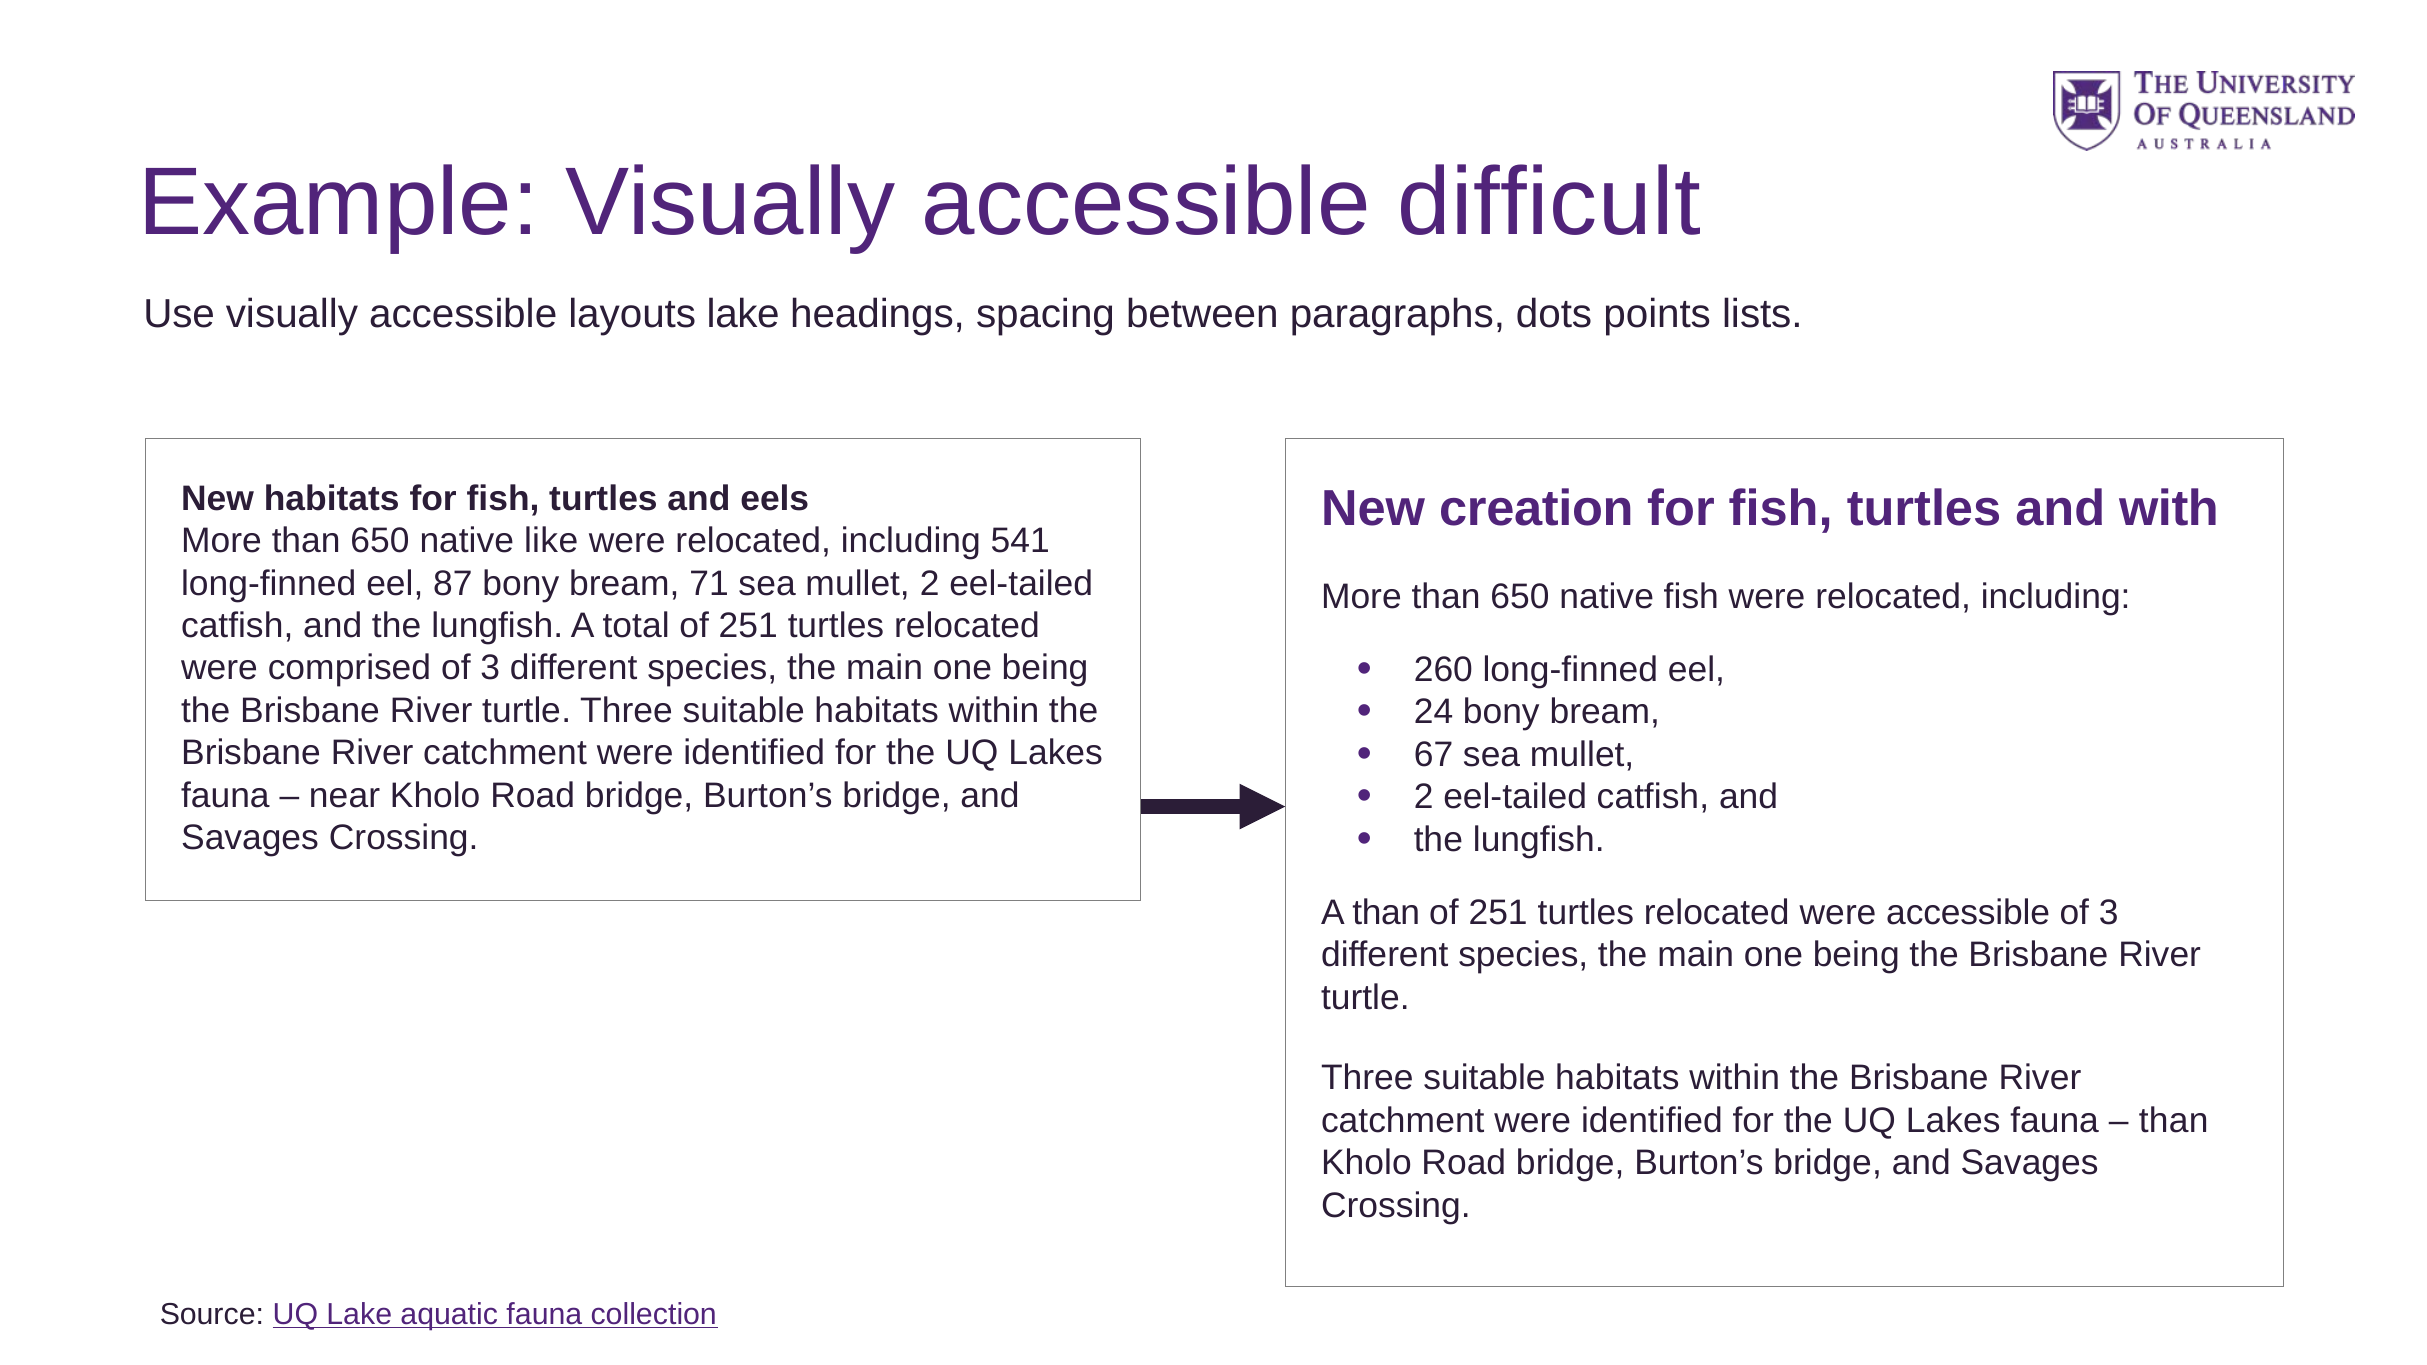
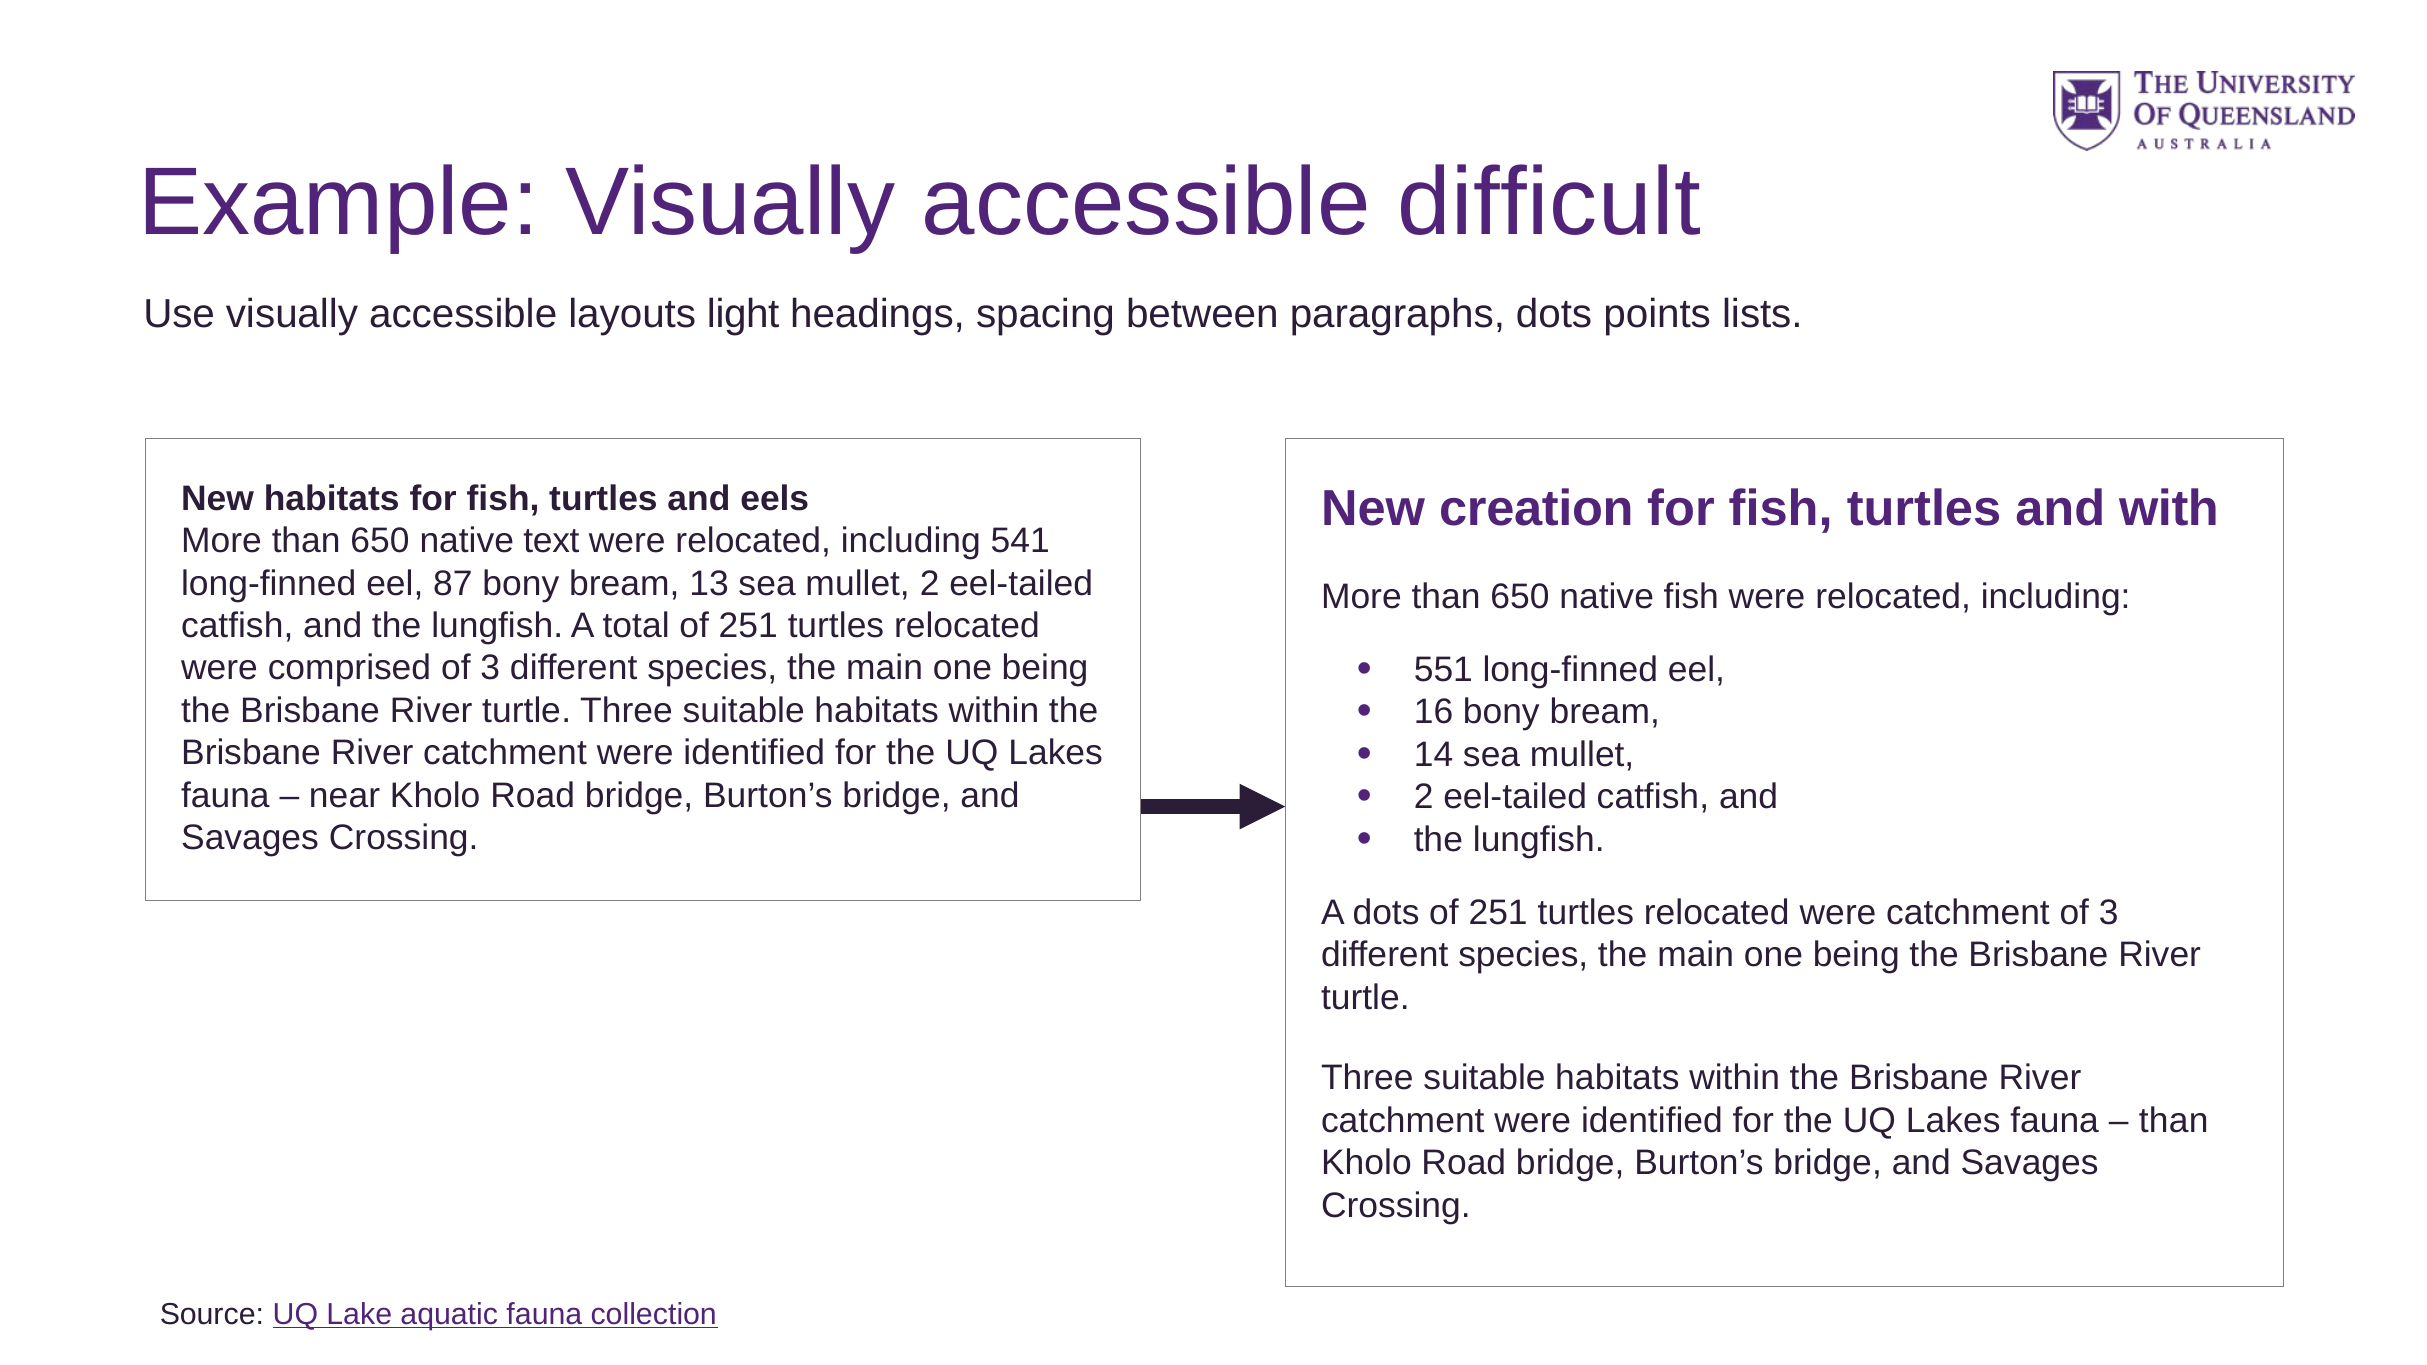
layouts lake: lake -> light (743, 314)
like: like -> text (551, 541)
71: 71 -> 13 (709, 583)
260: 260 -> 551 (1443, 670)
24: 24 -> 16 (1434, 712)
67: 67 -> 14 (1434, 755)
A than: than -> dots (1386, 913)
were accessible: accessible -> catchment (1968, 913)
